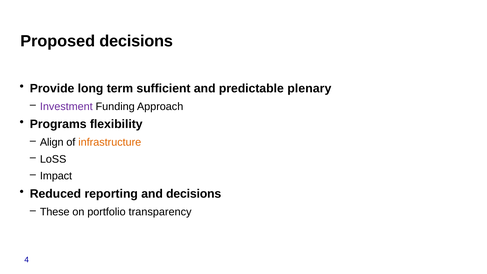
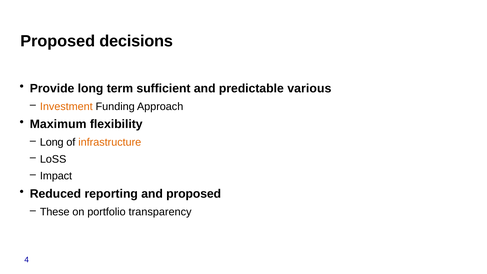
plenary: plenary -> various (309, 88)
Investment colour: purple -> orange (66, 107)
Programs: Programs -> Maximum (58, 124)
Align: Align -> Long (52, 142)
and decisions: decisions -> proposed (194, 194)
